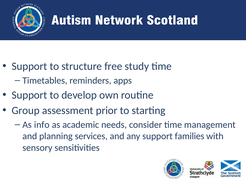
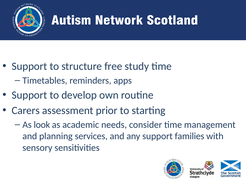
Group: Group -> Carers (26, 110)
info: info -> look (42, 124)
